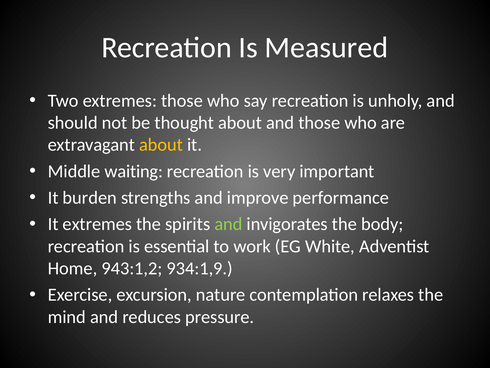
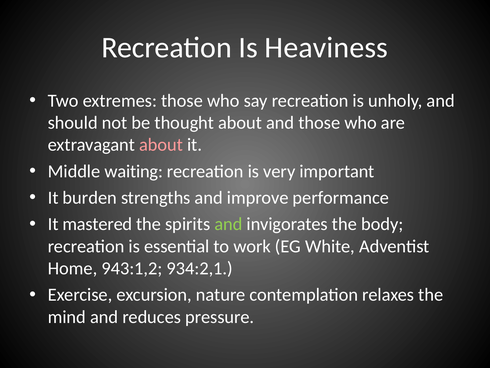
Measured: Measured -> Heaviness (326, 47)
about colour: yellow -> pink (161, 145)
It extremes: extremes -> mastered (97, 224)
934:1,9: 934:1,9 -> 934:2,1 (200, 268)
